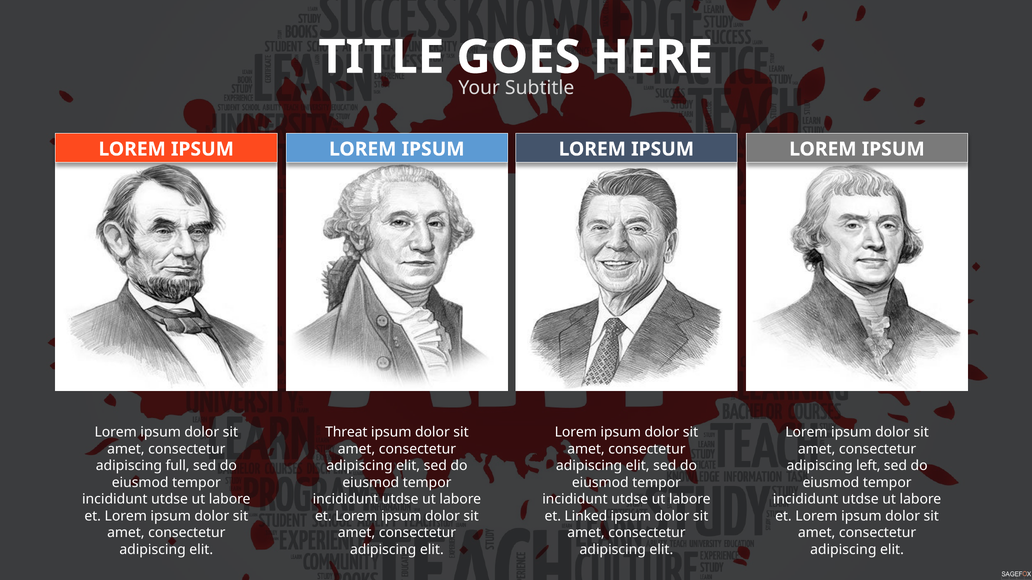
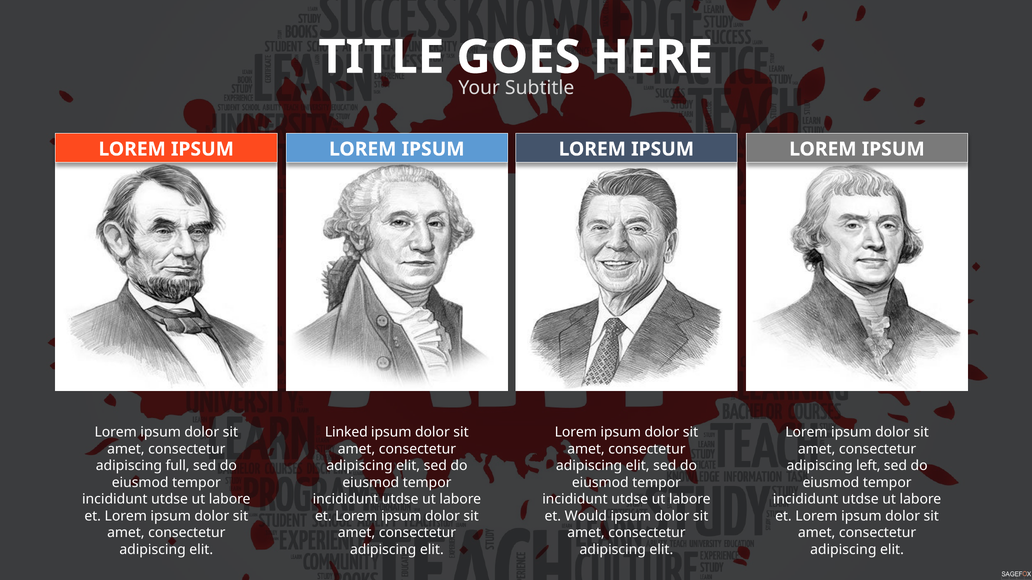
Threat: Threat -> Linked (346, 433)
Linked: Linked -> Would (586, 517)
